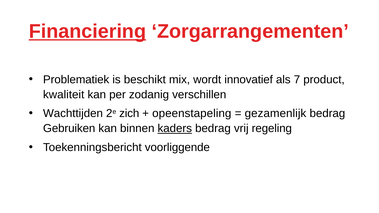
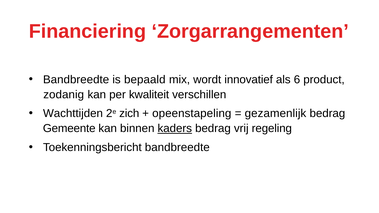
Financiering underline: present -> none (87, 31)
Problematiek: Problematiek -> Bandbreedte (76, 80)
beschikt: beschikt -> bepaald (145, 80)
7: 7 -> 6 (297, 80)
kwaliteit: kwaliteit -> zodanig (64, 95)
zodanig: zodanig -> kwaliteit (149, 95)
Gebruiken: Gebruiken -> Gemeente (69, 129)
Toekenningsbericht voorliggende: voorliggende -> bandbreedte (177, 147)
